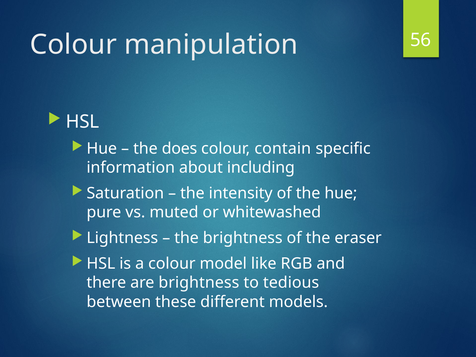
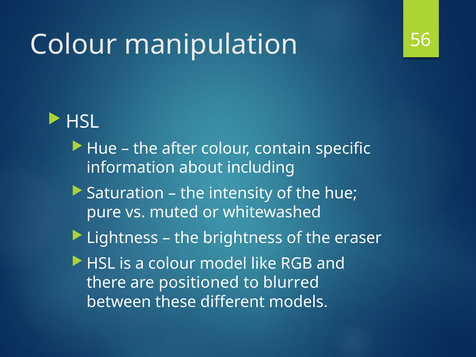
does: does -> after (179, 149)
are brightness: brightness -> positioned (199, 283)
tedious: tedious -> blurred (291, 283)
